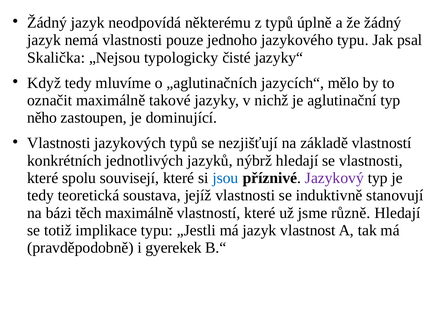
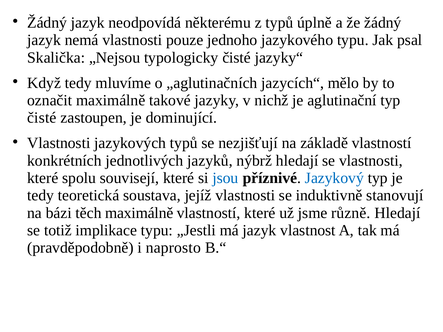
něho: něho -> čisté (42, 118)
Jazykový colour: purple -> blue (334, 178)
gyerekek: gyerekek -> naprosto (173, 248)
